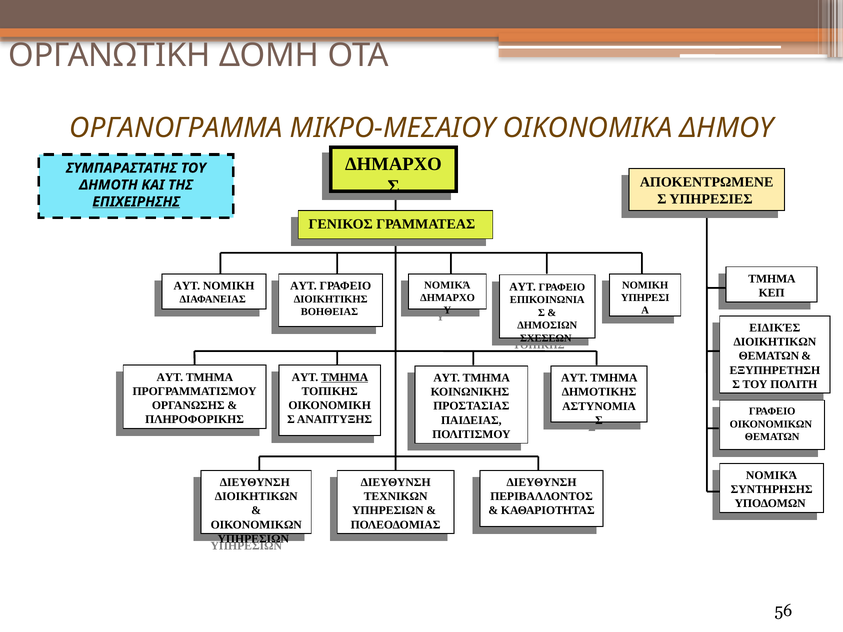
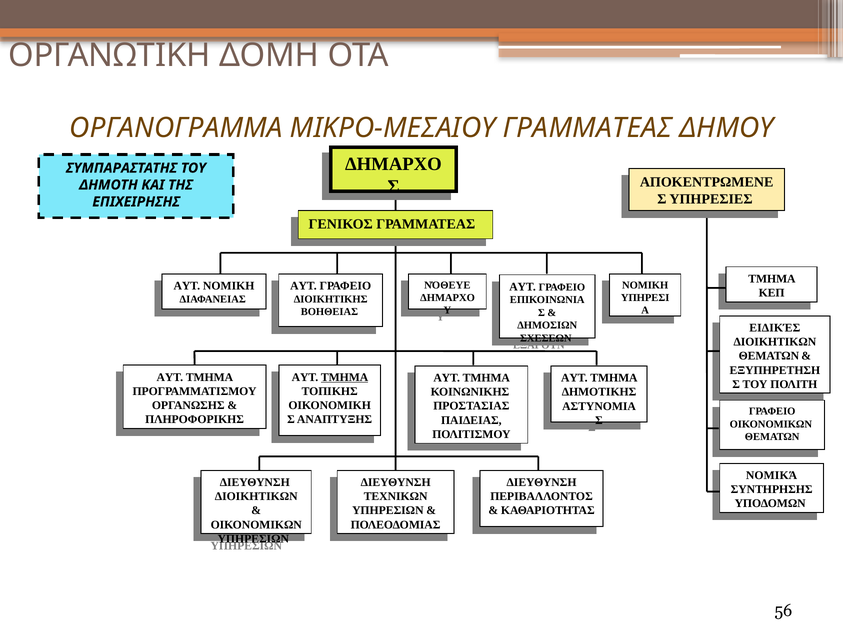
ΜIKΡO-ΜΕΣΑΙΟΥ ΟΙΚΟΝΟΜΙΚΑ: ΟΙΚΟΝΟΜΙΚΑ -> ΓΡΑΜΜΑΤΕΑΣ (587, 128)
ΕΠΙΧΕΙΡΗΣΗΣ underline: present -> none (136, 202)
ΝΟΜΙΚΆ: ΝΟΜΙΚΆ -> ΝΌΘΕΥΕ (447, 285)
ΤΟΠΙΚΗΣ: ΤΟΠΙΚΗΣ -> ΕΞΆΓΟΥΝ (539, 345)
